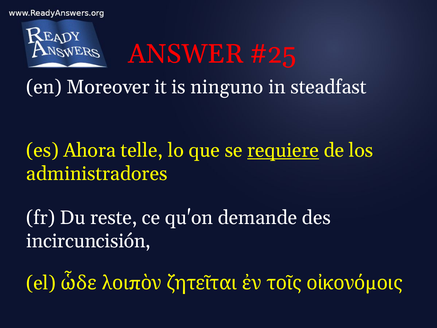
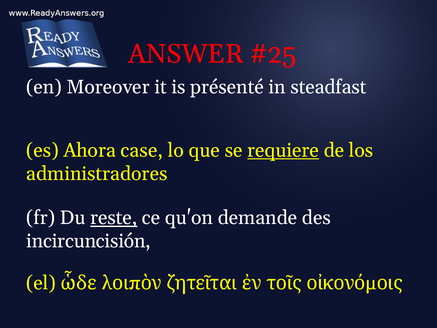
ninguno: ninguno -> présenté (227, 87)
telle: telle -> case (142, 150)
reste underline: none -> present (114, 218)
